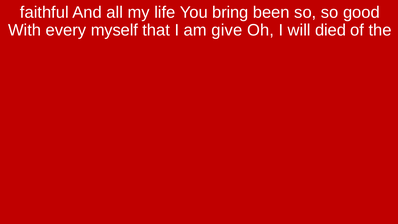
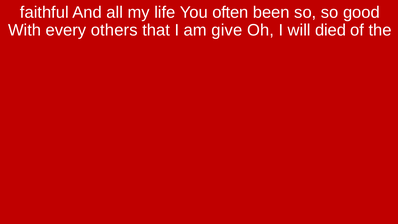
bring: bring -> often (230, 12)
myself: myself -> others (114, 30)
